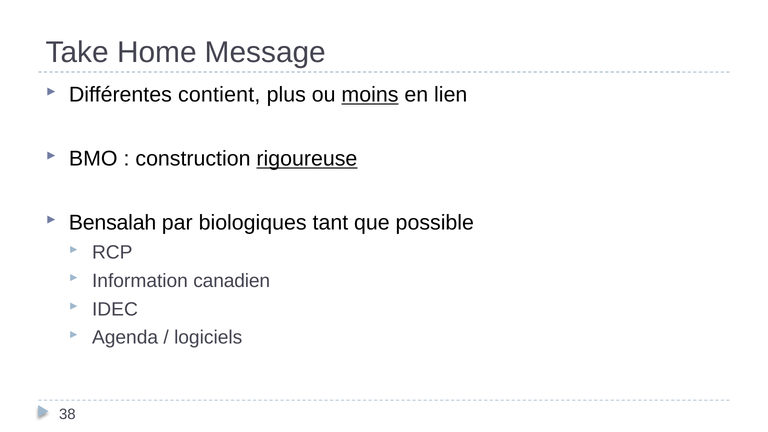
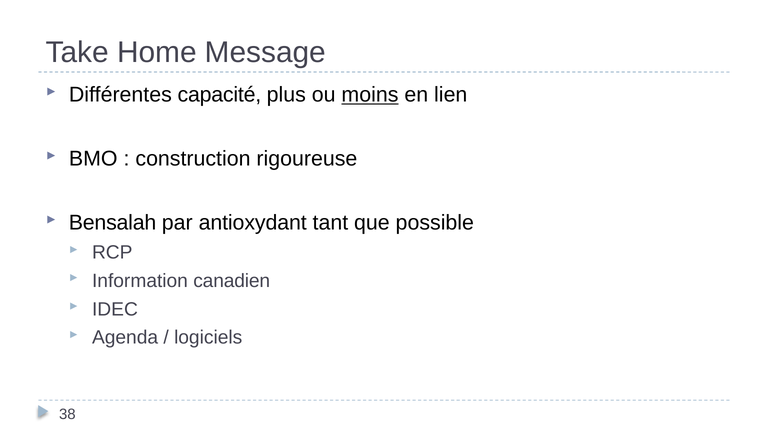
contient: contient -> capacité (219, 95)
rigoureuse underline: present -> none (307, 159)
biologiques: biologiques -> antioxydant (253, 223)
